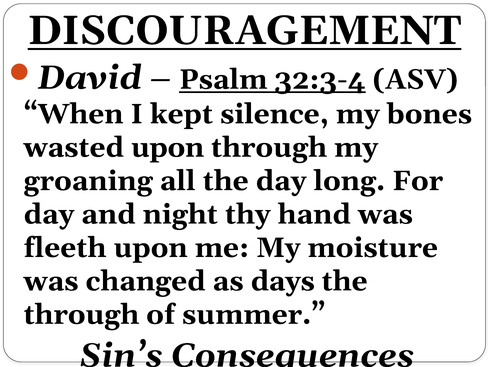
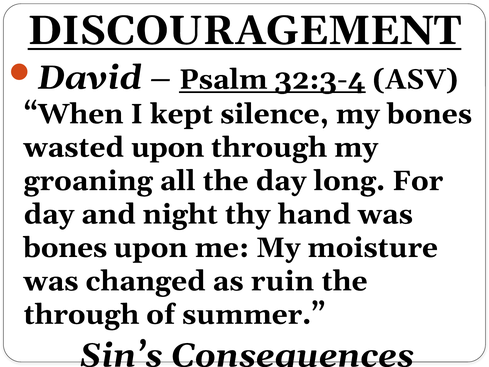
fleeth: fleeth -> bones (65, 248)
days: days -> ruin (282, 281)
